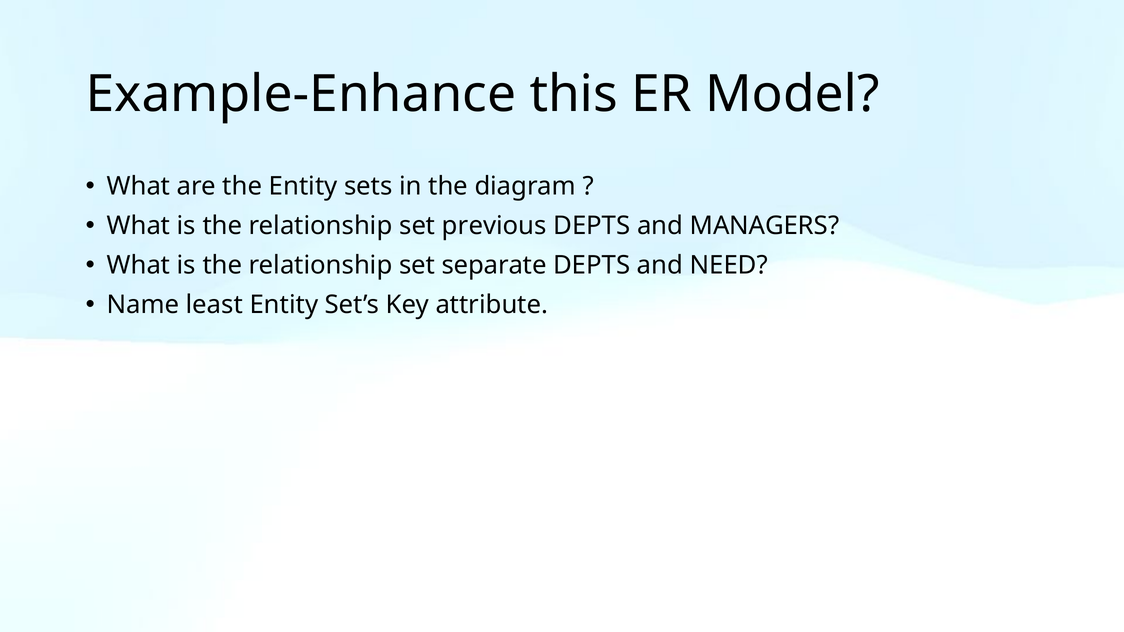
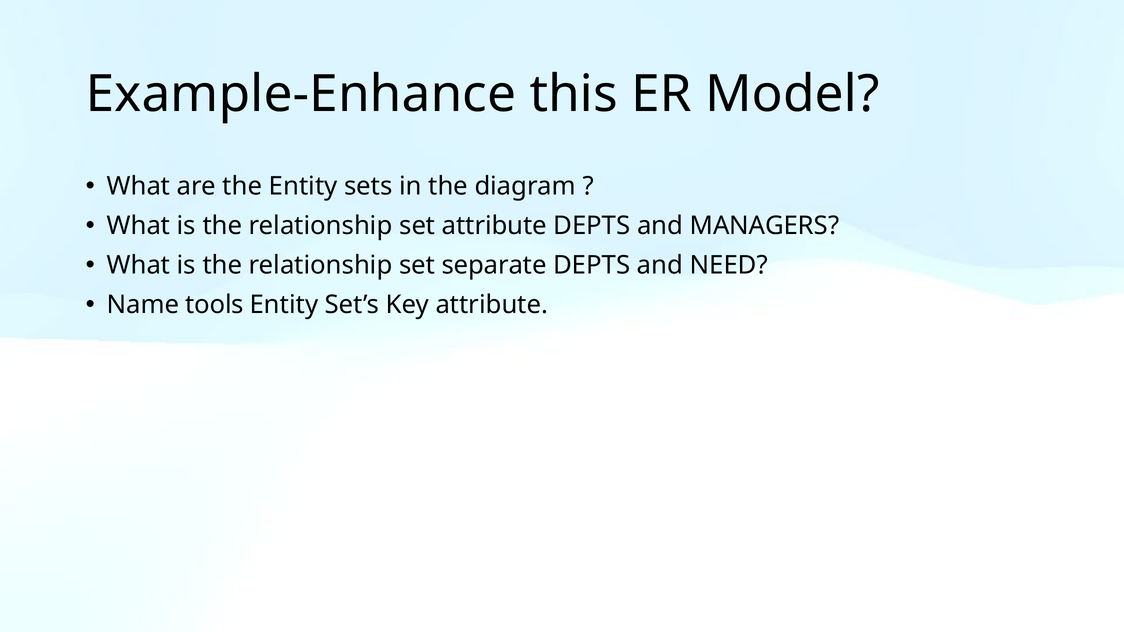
set previous: previous -> attribute (494, 226)
least: least -> tools (215, 305)
